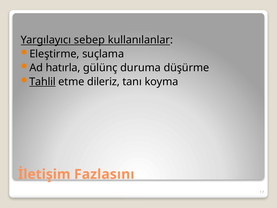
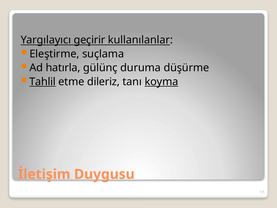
sebep: sebep -> geçirir (90, 40)
koyma underline: none -> present (161, 82)
Fazlasını: Fazlasını -> Duygusu (104, 174)
